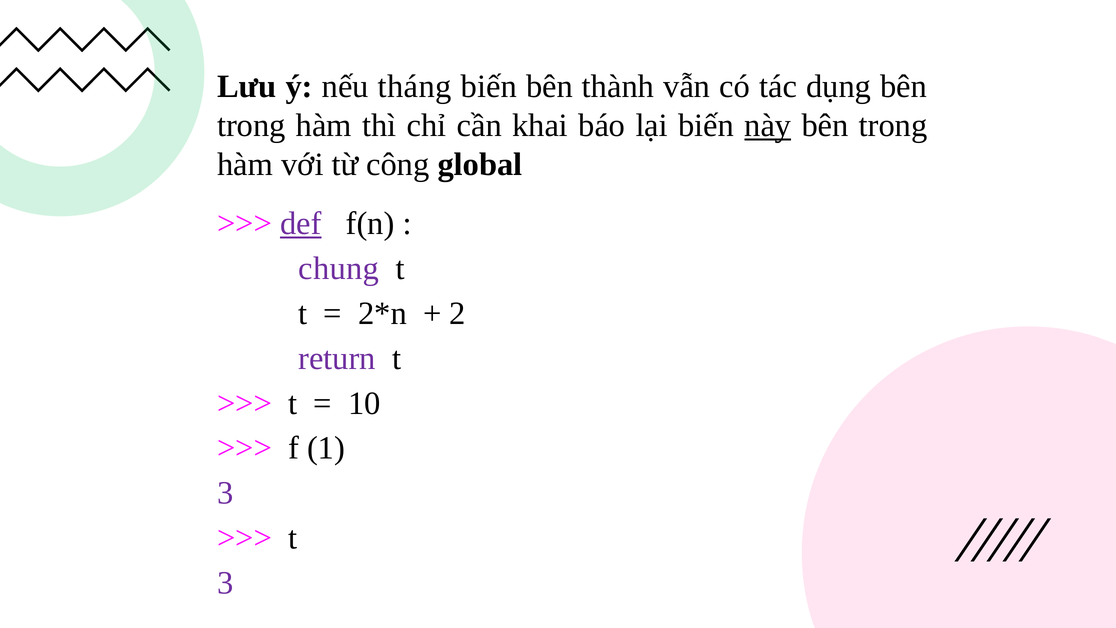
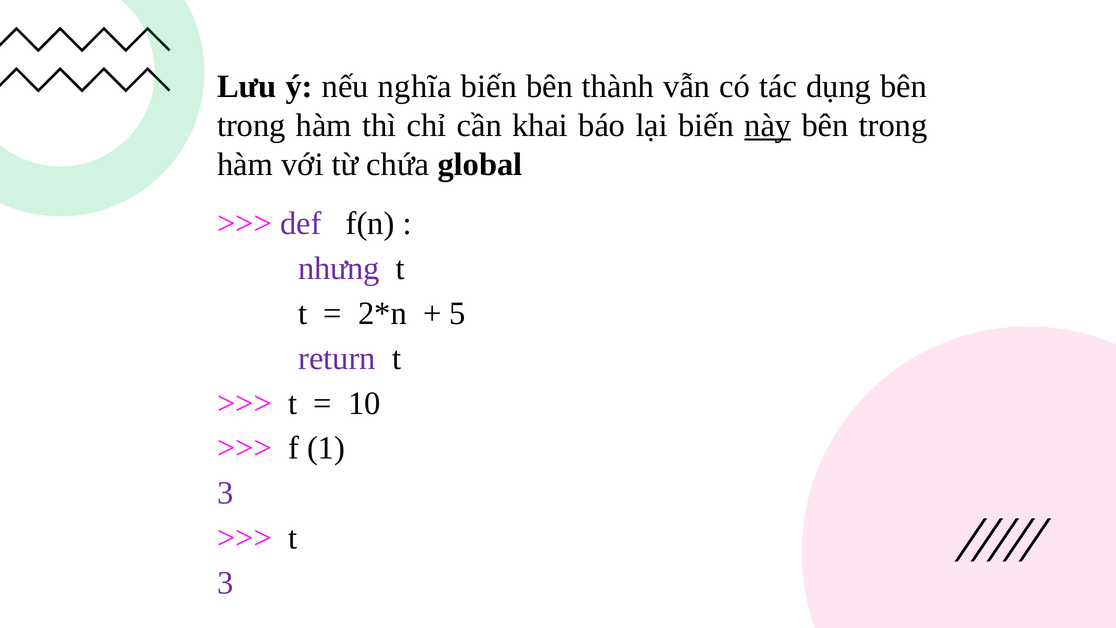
tháng: tháng -> nghĩa (415, 86)
công: công -> chứa (398, 165)
def underline: present -> none (301, 223)
chung: chung -> nhưng (339, 268)
2: 2 -> 5 (458, 313)
